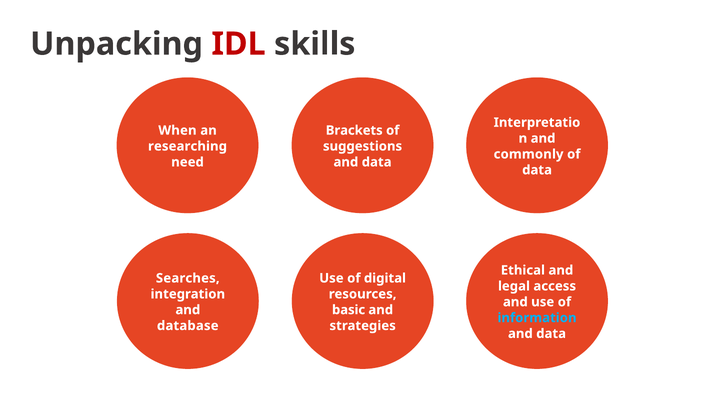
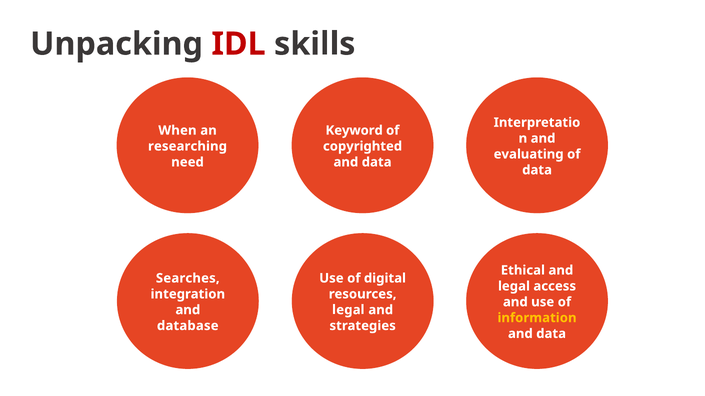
Brackets: Brackets -> Keyword (354, 131)
suggestions: suggestions -> copyrighted (363, 146)
commonly: commonly -> evaluating (529, 154)
basic: basic -> legal (348, 310)
information colour: light blue -> yellow (537, 318)
